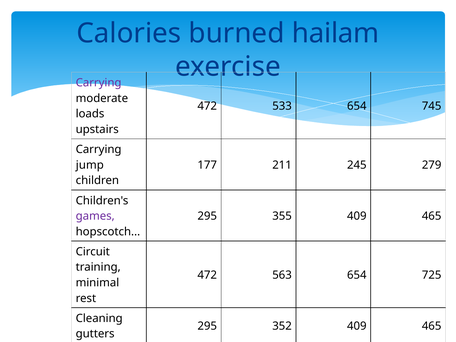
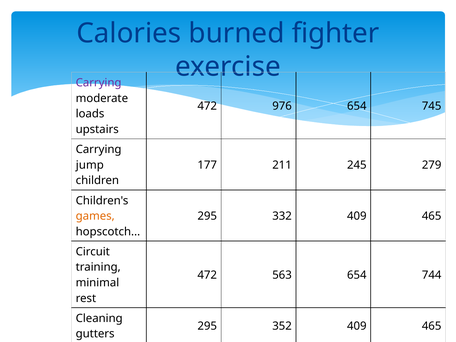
hailam: hailam -> fighter (336, 33)
533: 533 -> 976 (282, 106)
games colour: purple -> orange (95, 216)
355: 355 -> 332 (282, 216)
725: 725 -> 744 (432, 275)
